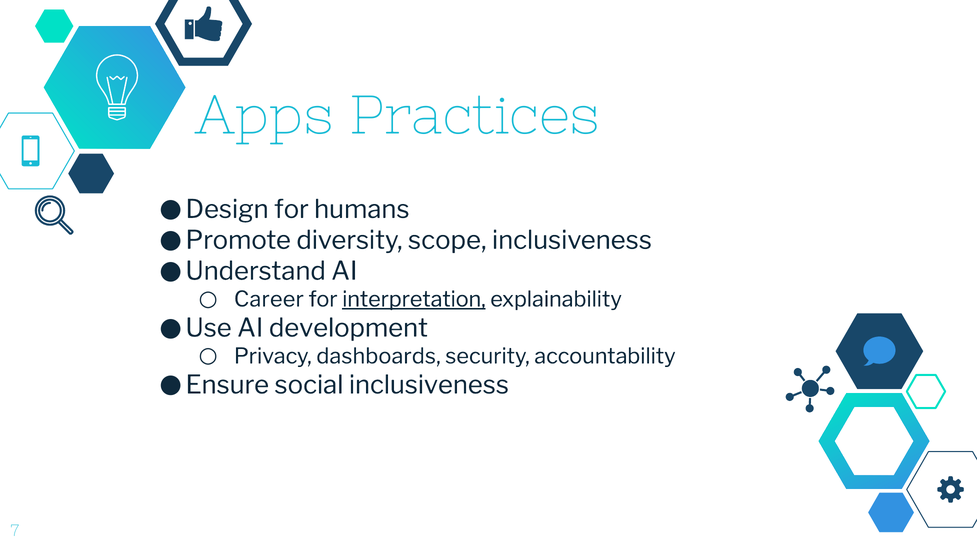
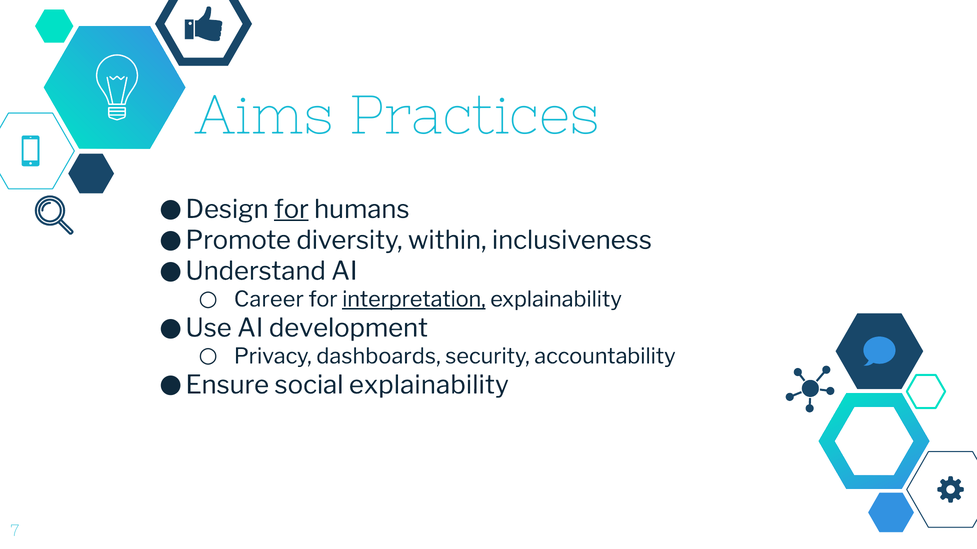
Apps: Apps -> Aims (265, 116)
for underline: none -> present (291, 210)
scope: scope -> within (447, 241)
social inclusiveness: inclusiveness -> explainability (429, 385)
